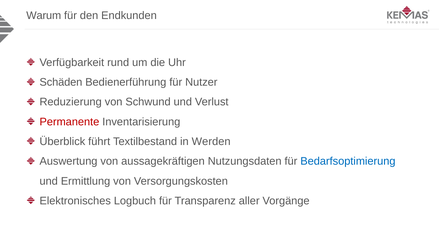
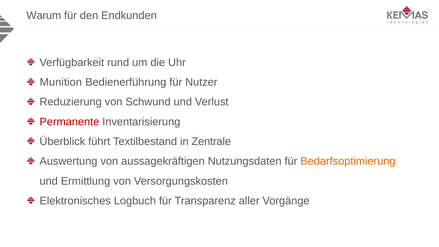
Schäden: Schäden -> Munition (61, 82)
Werden: Werden -> Zentrale (211, 142)
Bedarfsoptimierung colour: blue -> orange (348, 161)
